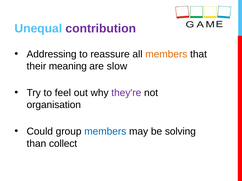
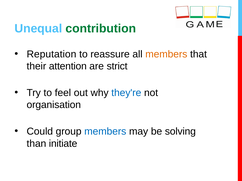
contribution colour: purple -> green (101, 29)
Addressing: Addressing -> Reputation (51, 54)
meaning: meaning -> attention (68, 66)
slow: slow -> strict (117, 66)
they're colour: purple -> blue (126, 93)
collect: collect -> initiate (63, 144)
